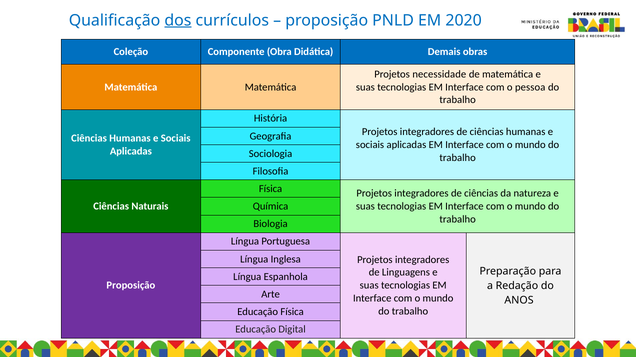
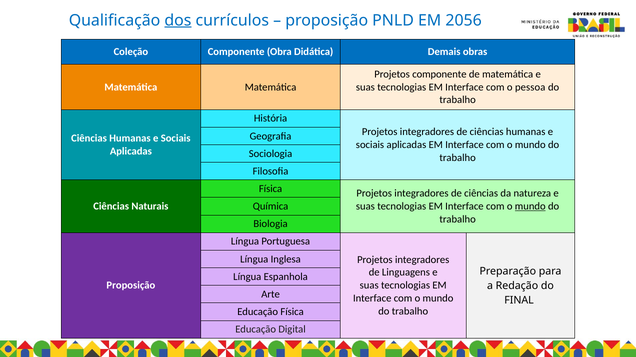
2020: 2020 -> 2056 (464, 20)
Projetos necessidade: necessidade -> componente (439, 74)
mundo underline: none -> present (530, 207)
ANOS: ANOS -> FINAL (519, 301)
